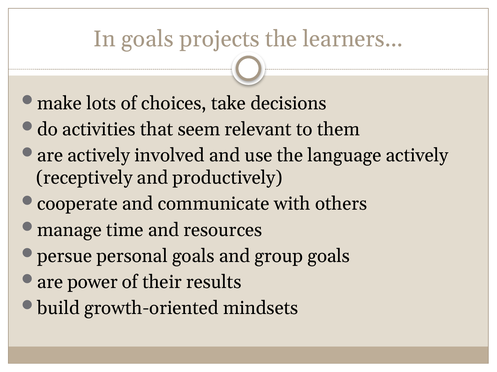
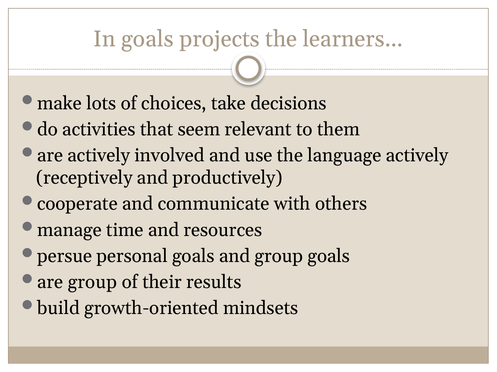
are power: power -> group (92, 283)
